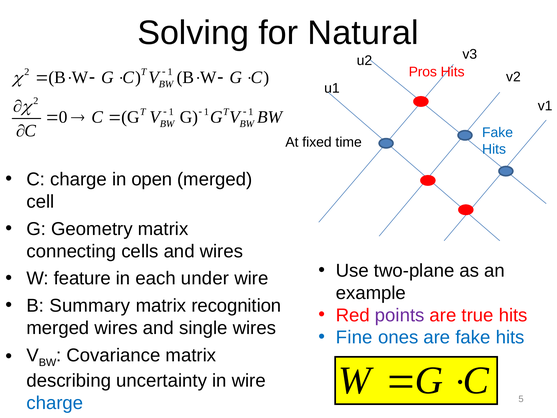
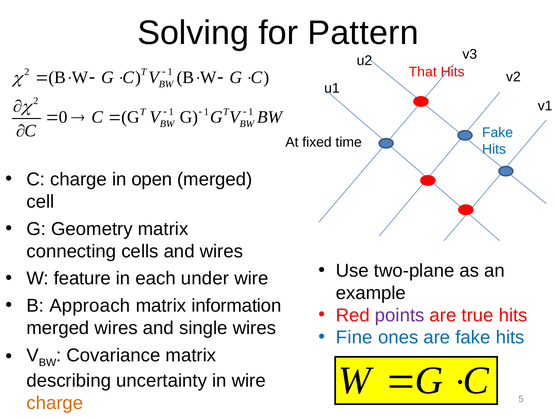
Natural: Natural -> Pattern (363, 33)
Pros: Pros -> That (423, 72)
Summary: Summary -> Approach (90, 306)
recognition: recognition -> information (236, 306)
charge colour: blue -> orange (55, 403)
